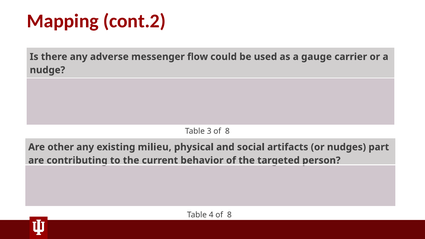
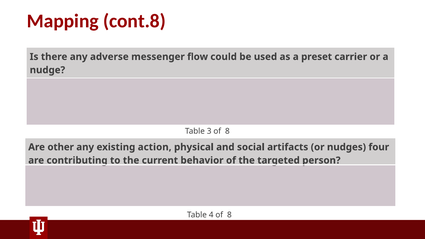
cont.2: cont.2 -> cont.8 (134, 21)
gauge: gauge -> preset (317, 57)
milieu: milieu -> action (155, 147)
part: part -> four (379, 147)
